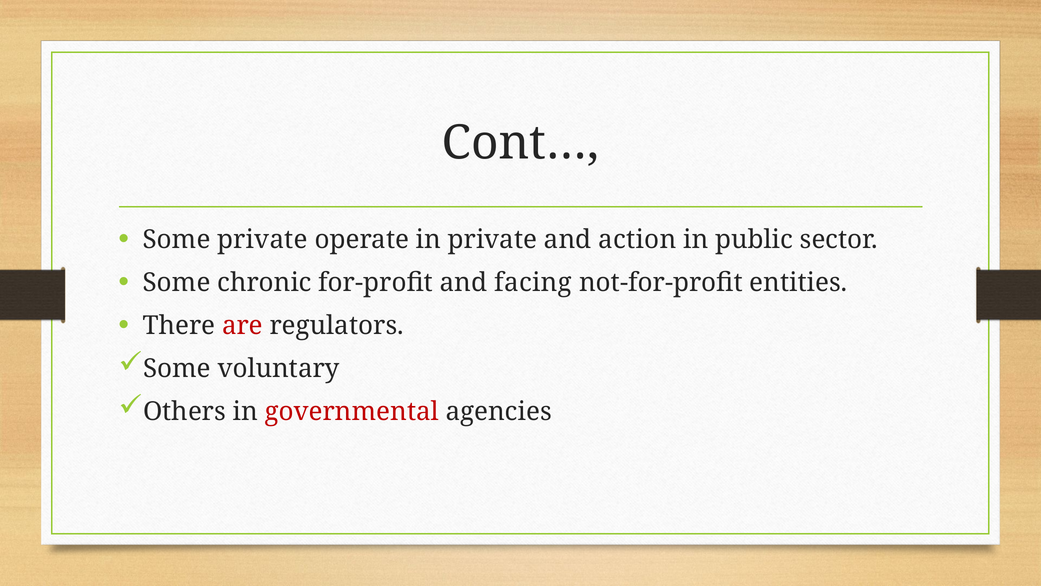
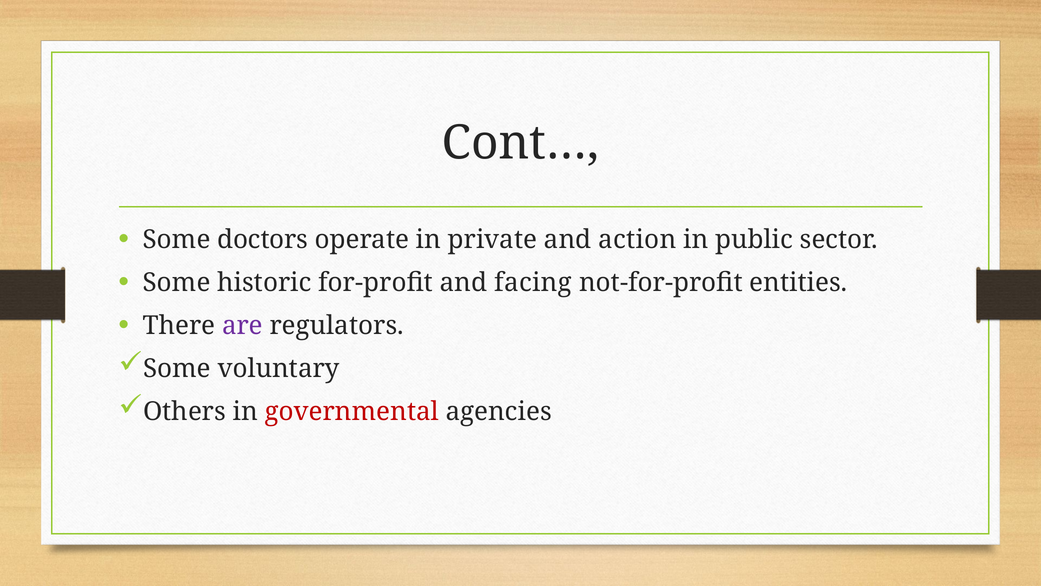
Some private: private -> doctors (263, 240)
chronic: chronic -> historic (264, 283)
are colour: red -> purple (242, 326)
